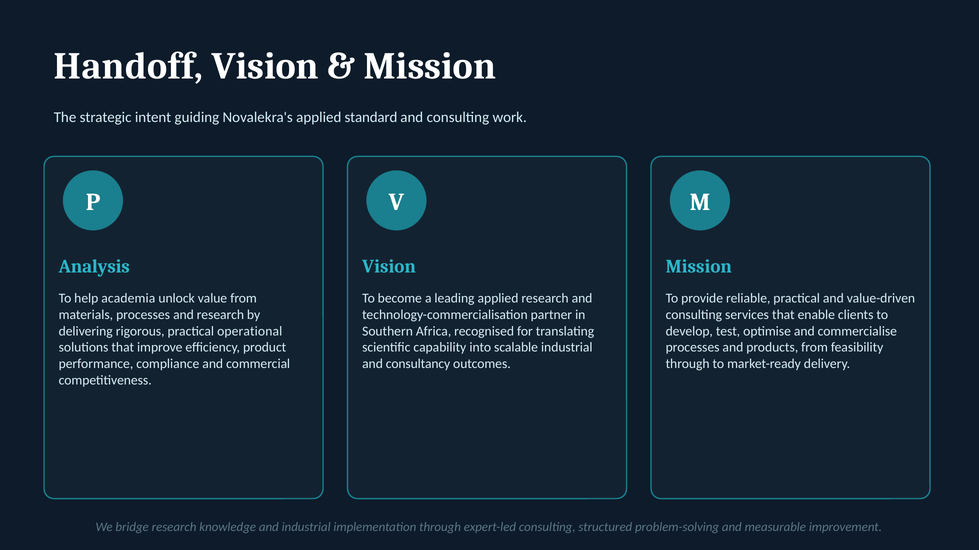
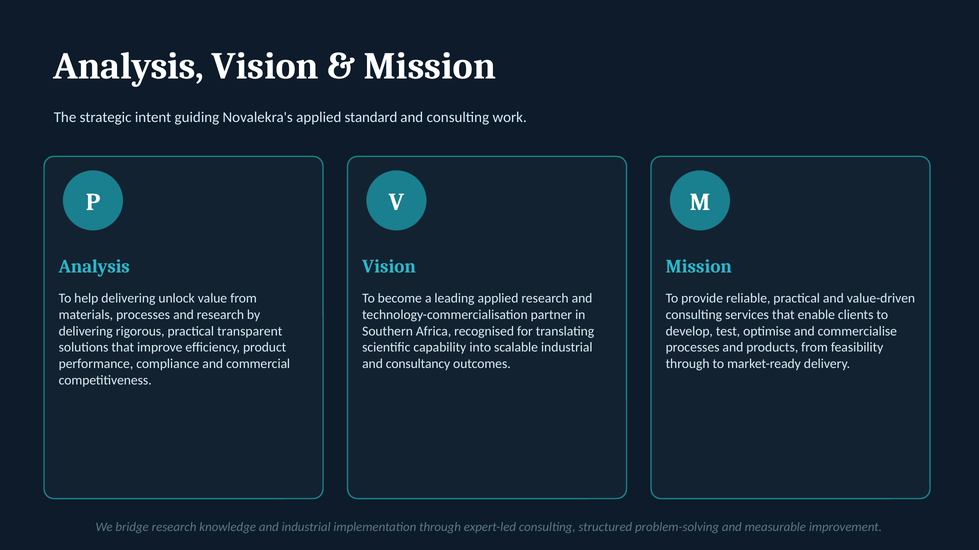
Handoff: Handoff -> Analysis (129, 66)
help academia: academia -> delivering (128, 299)
operational: operational -> transparent (250, 332)
